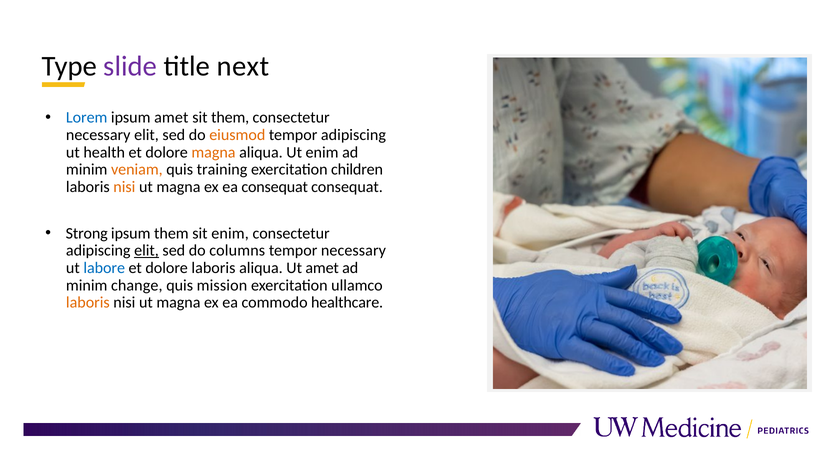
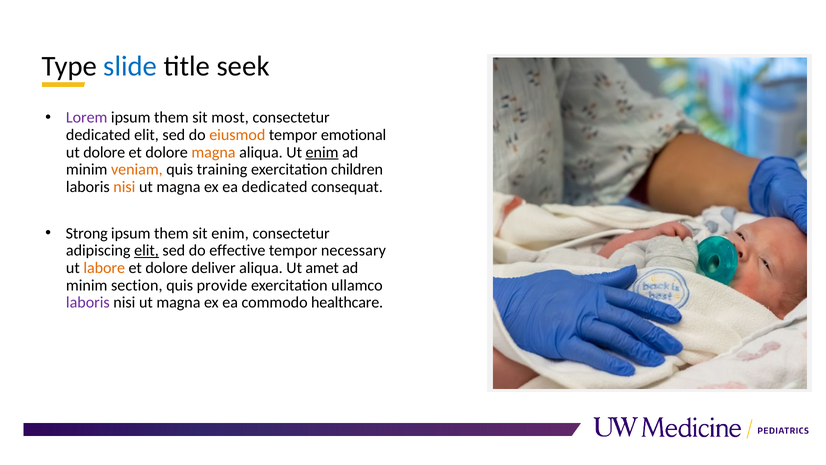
slide colour: purple -> blue (130, 66)
next: next -> seek (243, 66)
Lorem colour: blue -> purple (87, 117)
amet: amet -> them (171, 117)
sit them: them -> most (230, 117)
necessary: necessary -> dedicated (98, 135)
tempor adipiscing: adipiscing -> emotional (354, 135)
ut health: health -> dolore (104, 152)
enim underline: none -> present (322, 152)
ea consequat: consequat -> dedicated (275, 187)
columns: columns -> effective (237, 250)
labore colour: blue -> orange (104, 268)
dolore laboris: laboris -> deliver (214, 268)
change: change -> section (137, 285)
mission: mission -> provide (222, 285)
laboris colour: orange -> purple (88, 302)
